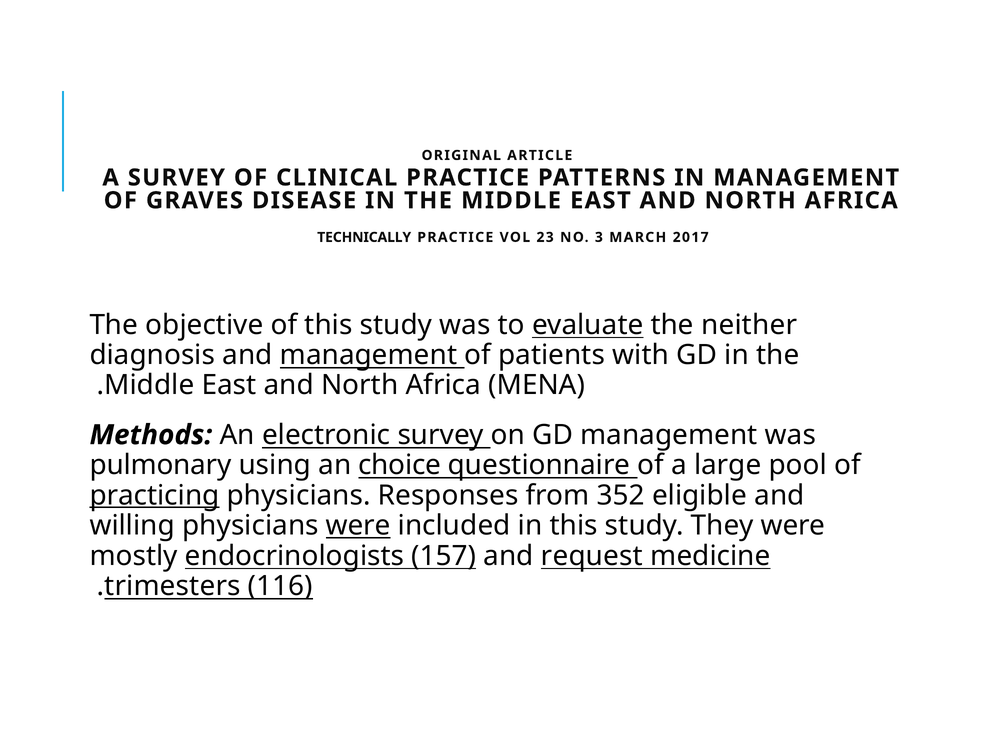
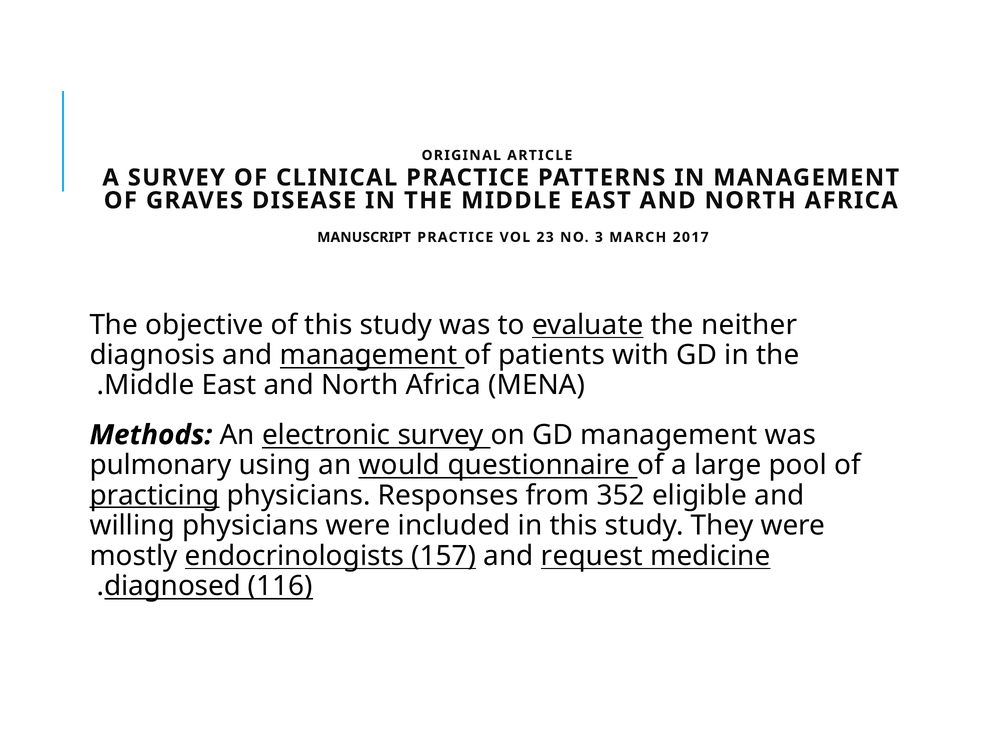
TECHNICALLY: TECHNICALLY -> MANUSCRIPT (364, 237)
choice: choice -> would (399, 465)
were underline: present -> none (358, 525)
trimesters: trimesters -> diagnosed (173, 586)
